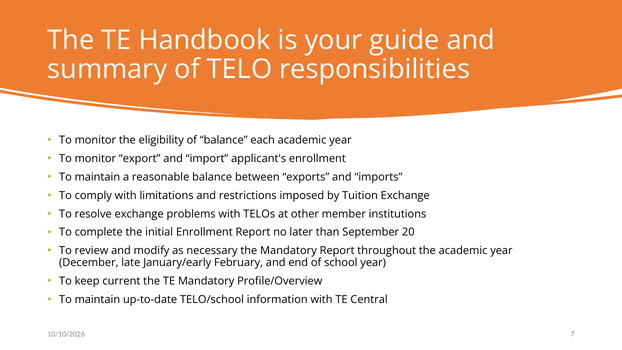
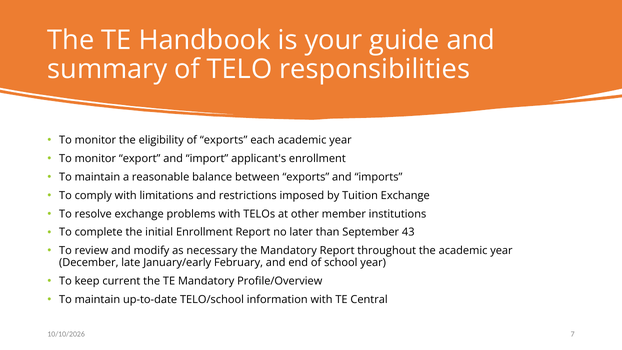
of balance: balance -> exports (224, 140)
20: 20 -> 43 (408, 232)
